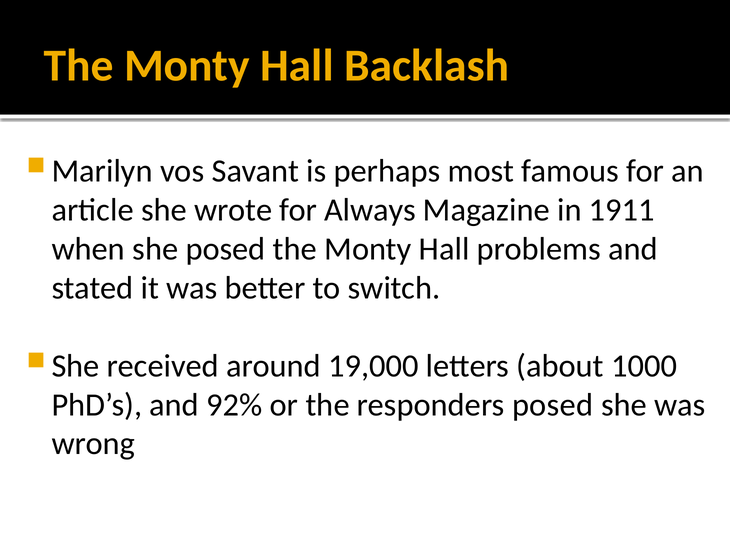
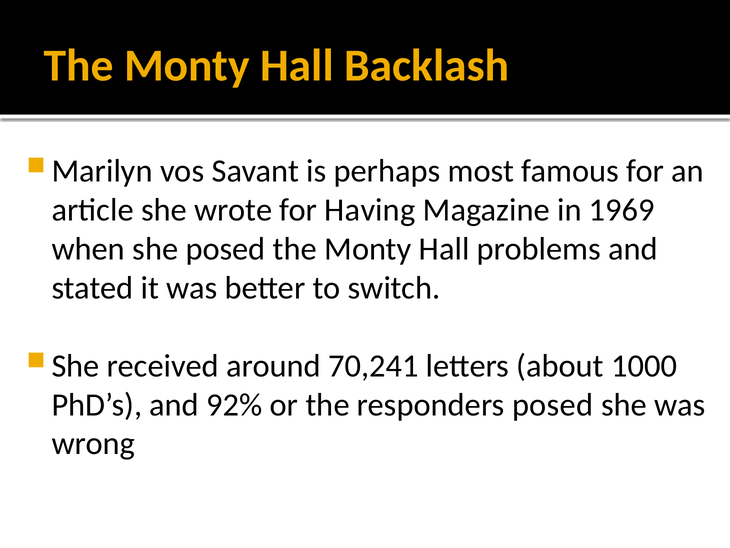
Always: Always -> Having (370, 210)
1911: 1911 -> 1969 (622, 210)
19,000: 19,000 -> 70,241 (373, 365)
